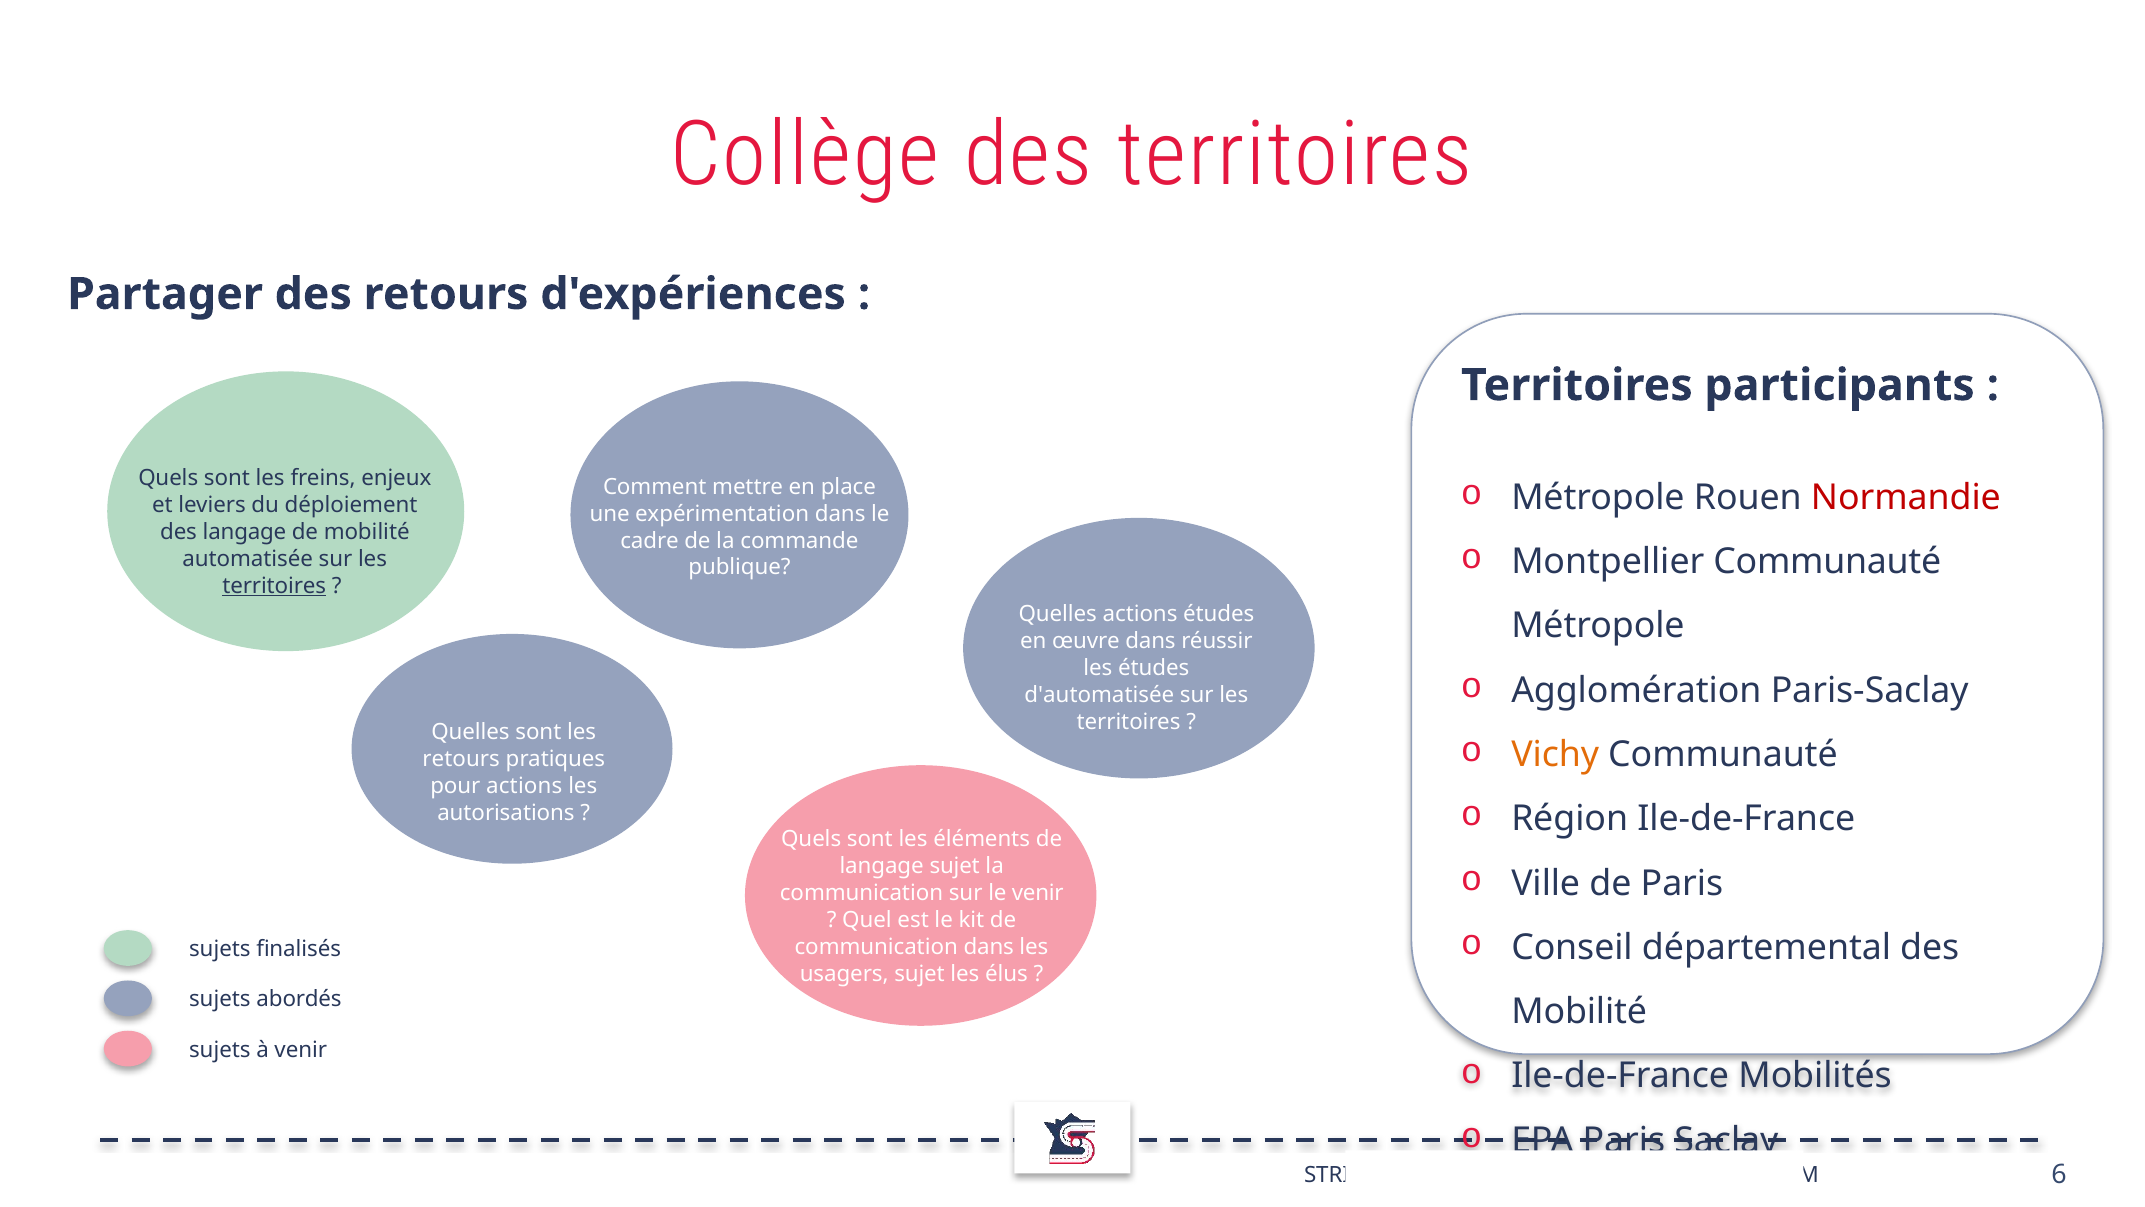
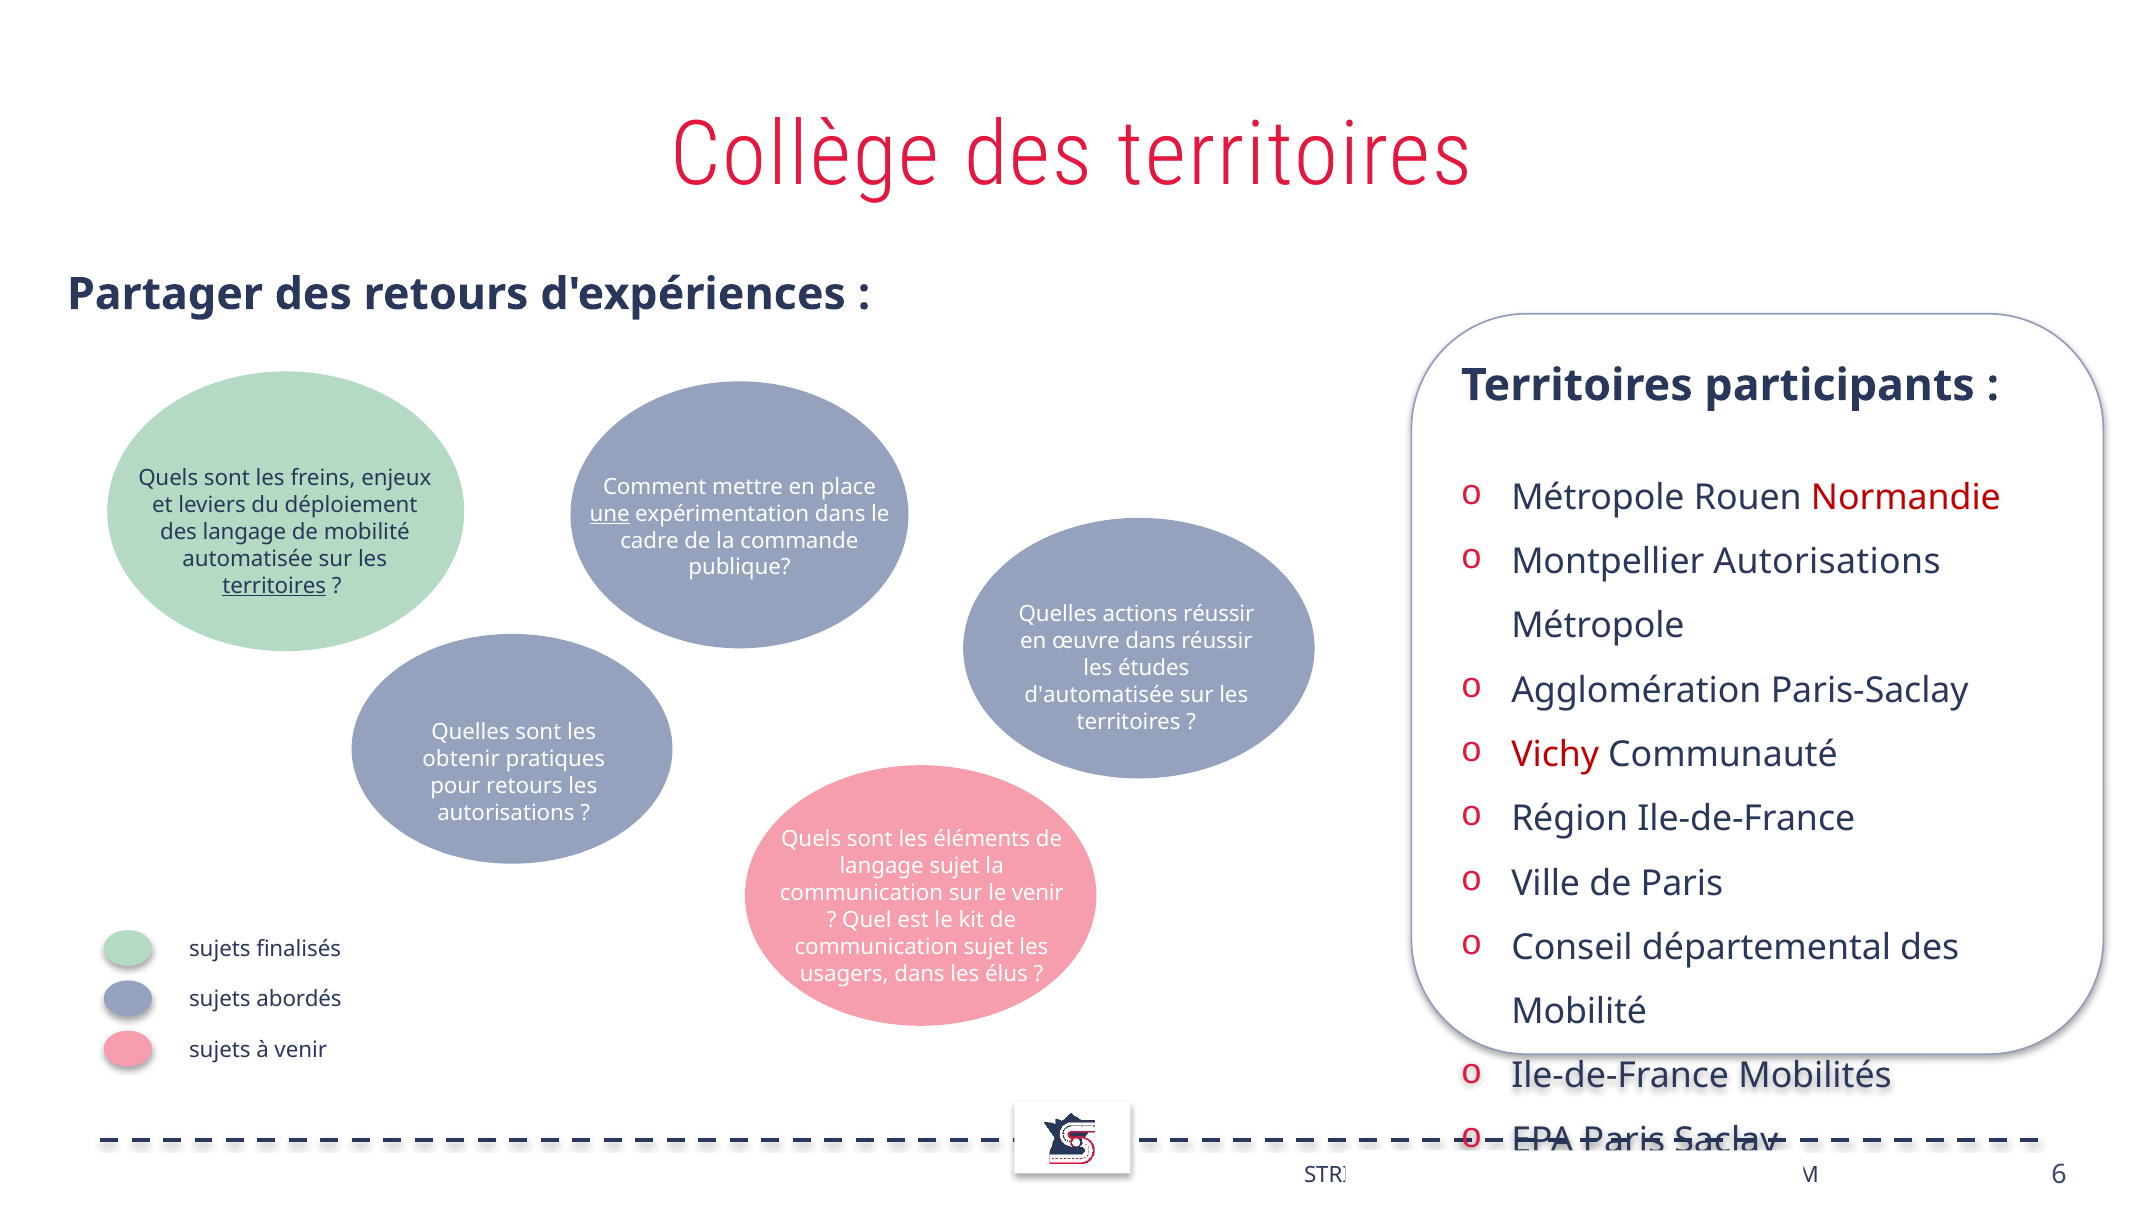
une underline: none -> present (610, 514)
Montpellier Communauté: Communauté -> Autorisations (1827, 561)
actions études: études -> réussir (1219, 614)
Vichy colour: orange -> red (1555, 754)
retours: retours -> obtenir (461, 759)
pour actions: actions -> retours (524, 786)
communication dans: dans -> sujet (989, 947)
usagers sujet: sujet -> dans (920, 973)
